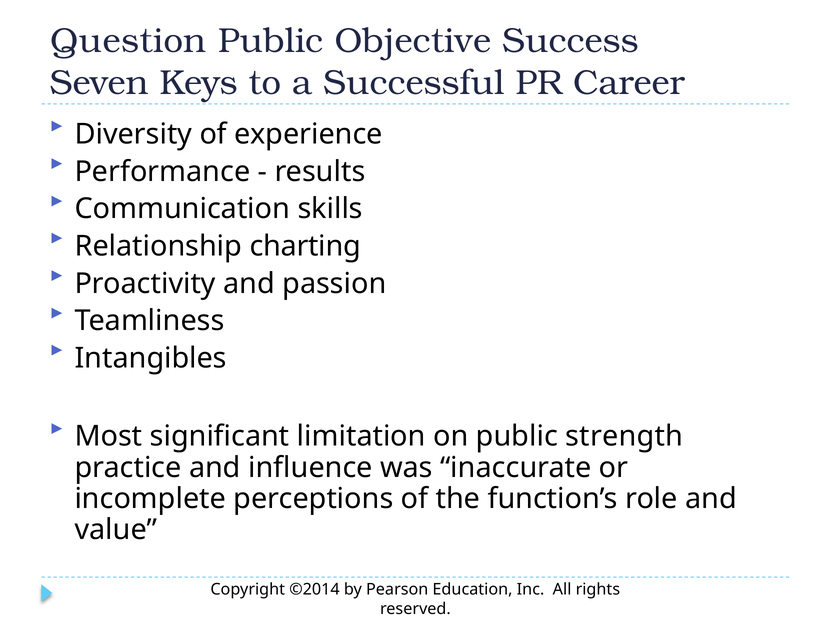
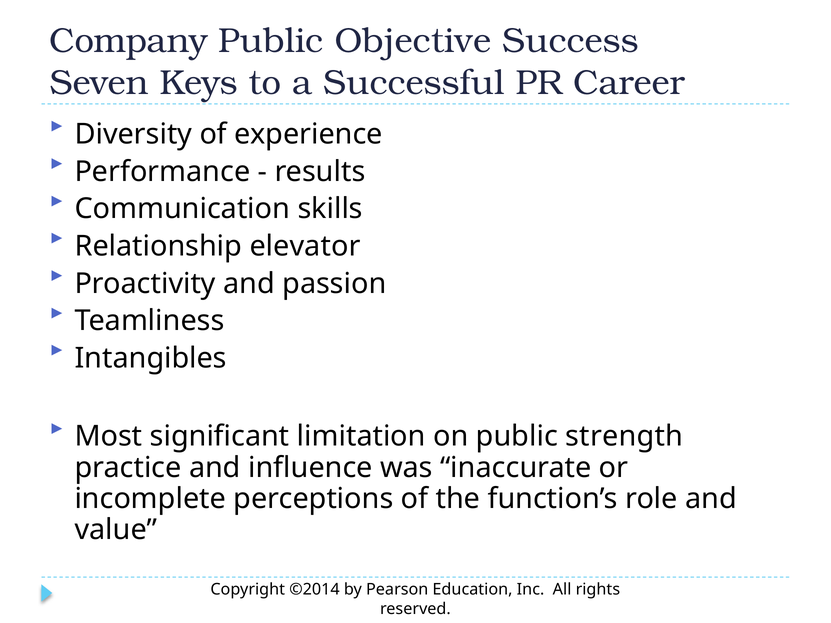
Question: Question -> Company (129, 41)
charting: charting -> elevator (305, 246)
